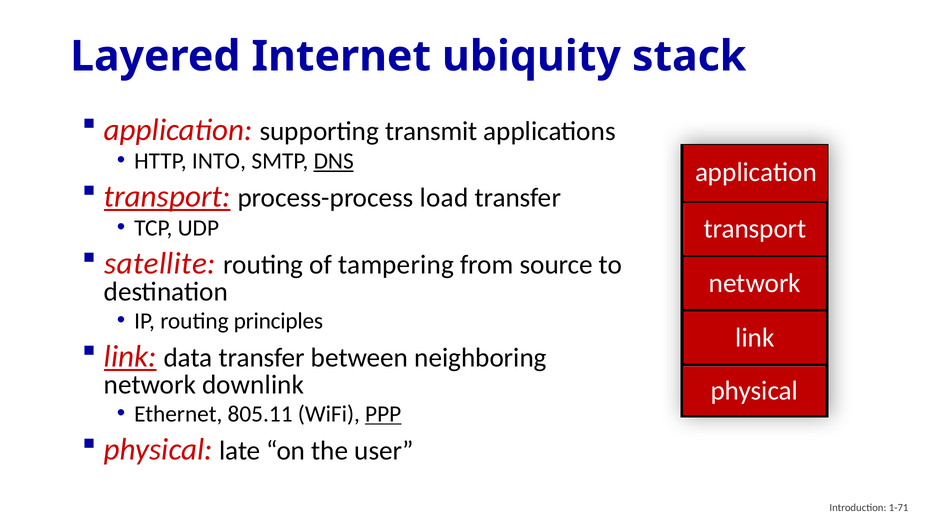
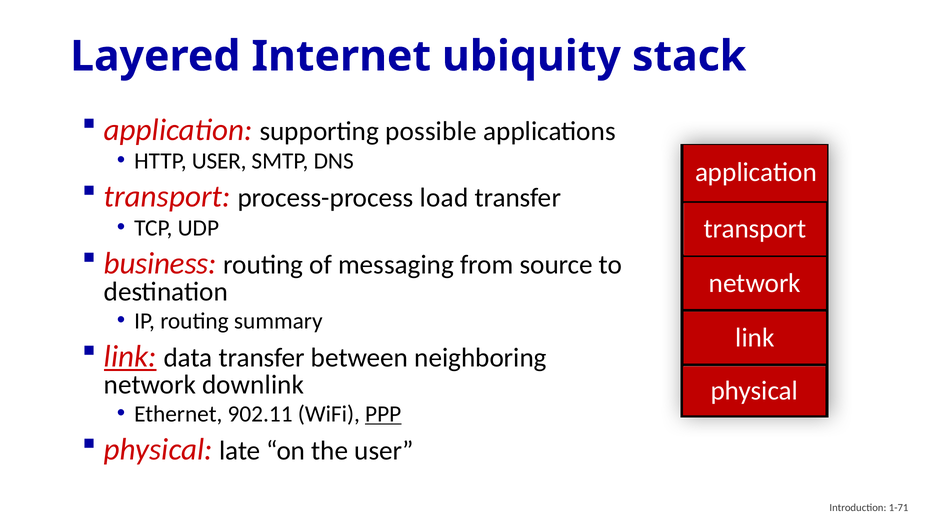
transmit: transmit -> possible (431, 131)
HTTP INTO: INTO -> USER (219, 161)
DNS underline: present -> none (334, 161)
transport underline: present -> none (167, 197)
satellite: satellite -> business (160, 263)
tampering: tampering -> messaging (396, 265)
principles: principles -> summary (278, 321)
805.11: 805.11 -> 902.11 (260, 414)
